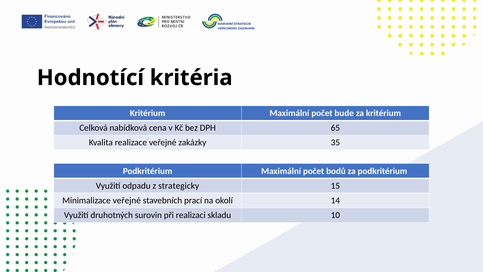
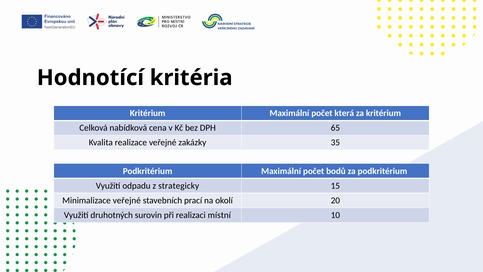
bude: bude -> která (344, 113)
14: 14 -> 20 (335, 200)
skladu: skladu -> místní (219, 215)
